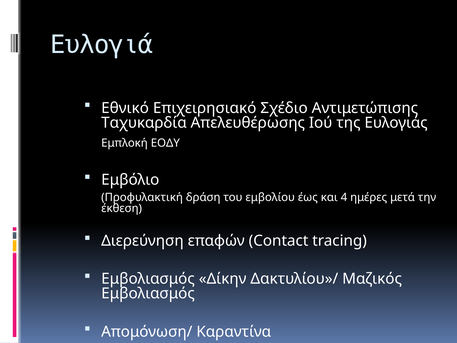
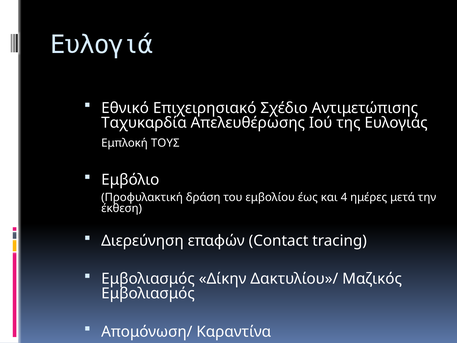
ΕΟΔΥ: ΕΟΔΥ -> ΤΟΥΣ (165, 143)
